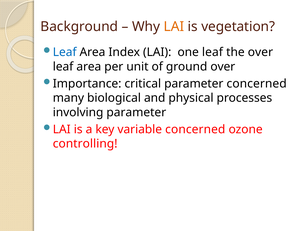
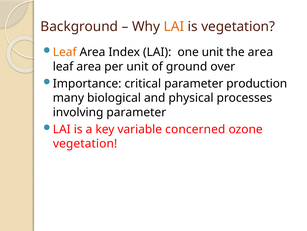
Leaf colour: blue -> orange (65, 52)
one leaf: leaf -> unit (213, 52)
the over: over -> area (260, 52)
parameter concerned: concerned -> production (257, 83)
controlling: controlling -> vegetation (85, 143)
